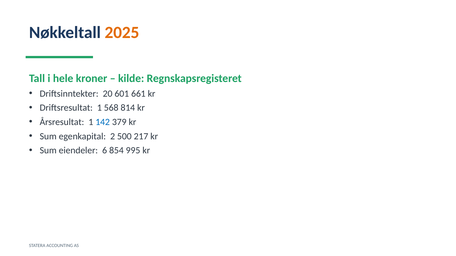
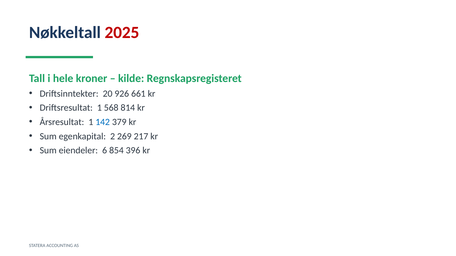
2025 colour: orange -> red (122, 33)
601: 601 -> 926 (122, 94)
500: 500 -> 269 (124, 137)
995: 995 -> 396 (133, 151)
